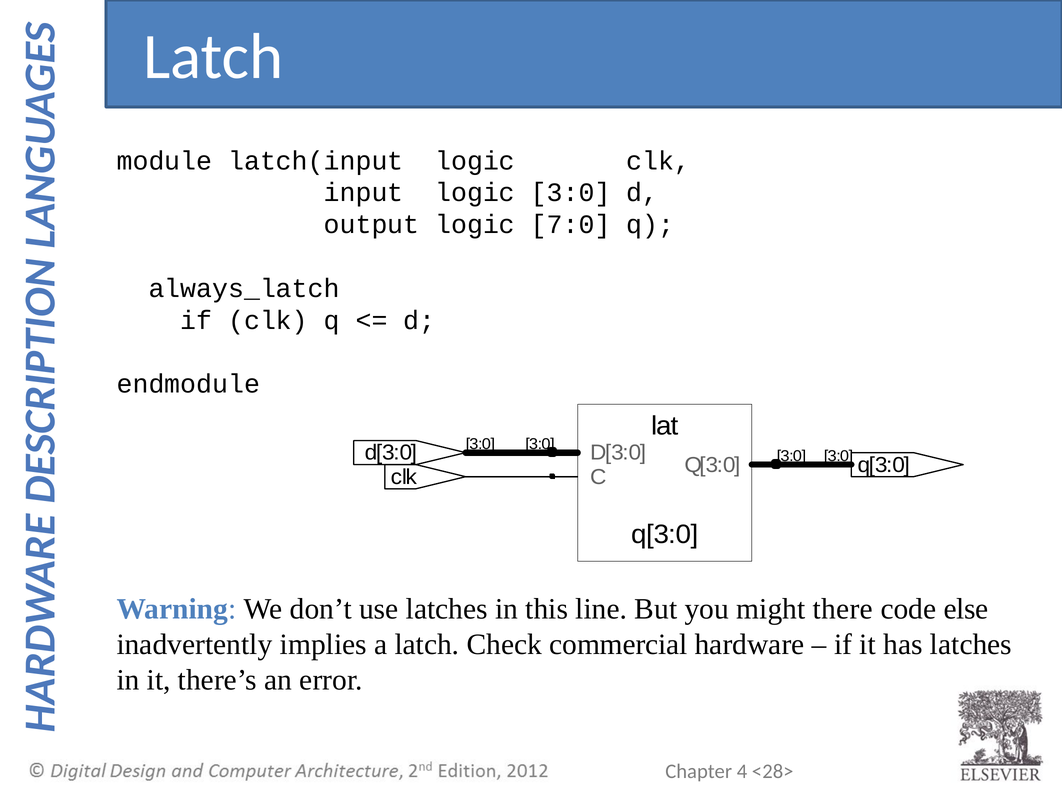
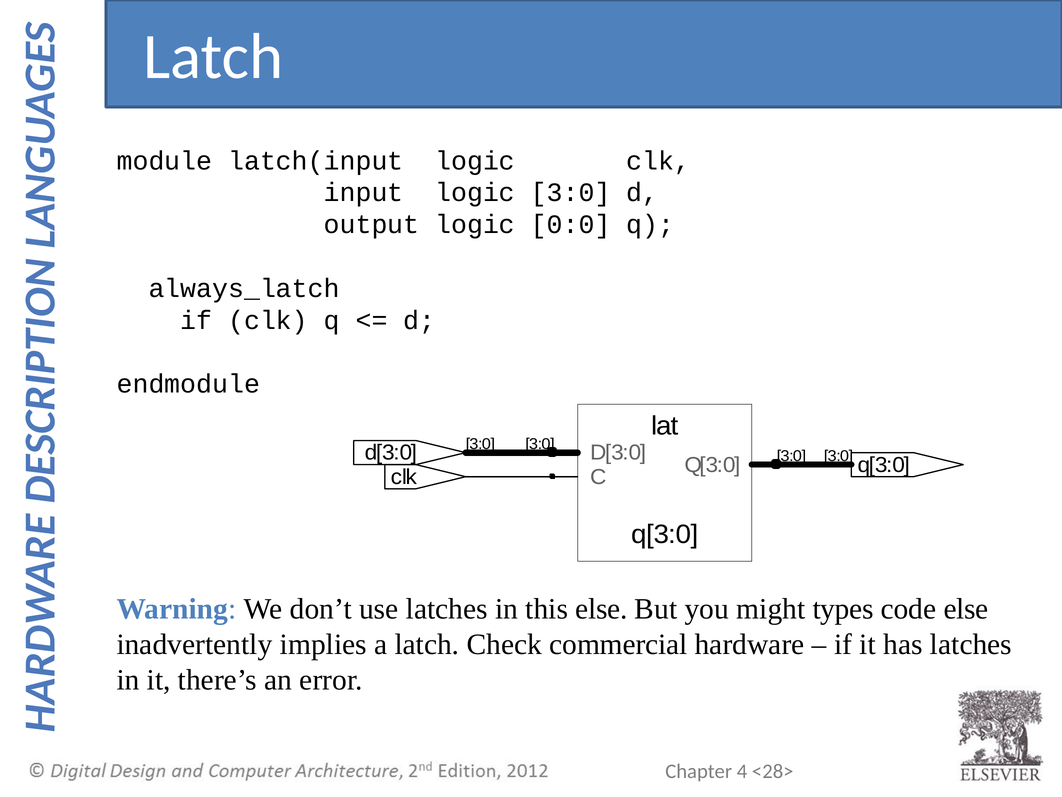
7:0: 7:0 -> 0:0 (571, 224)
this line: line -> else (601, 609)
there: there -> types (843, 609)
